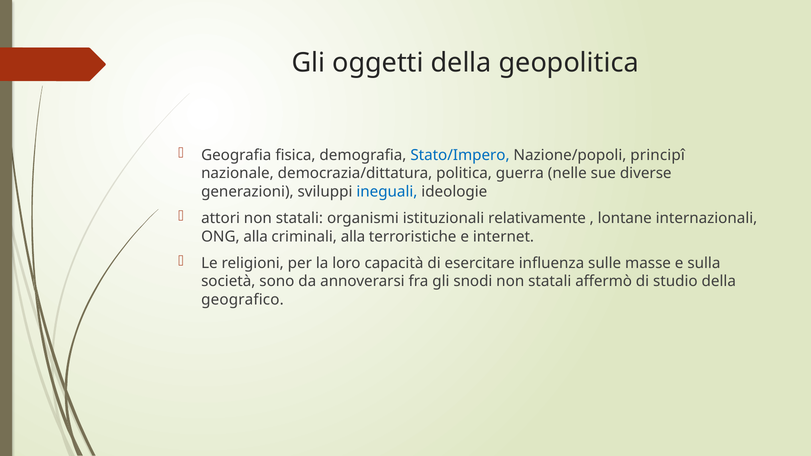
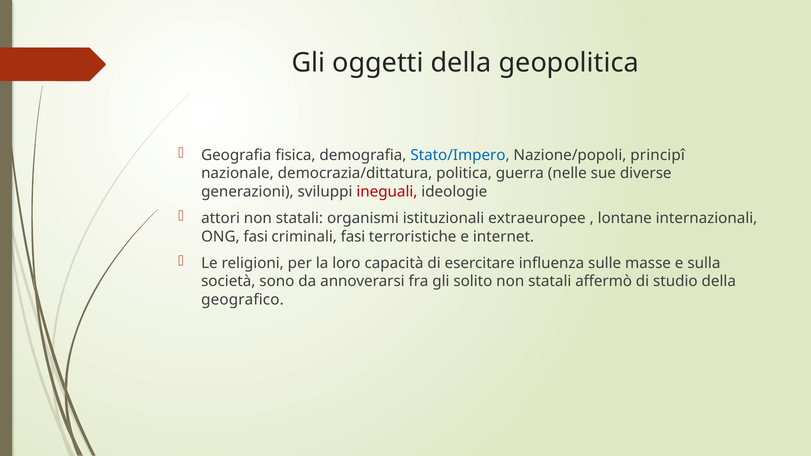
ineguali colour: blue -> red (387, 192)
relativamente: relativamente -> extraeuropee (537, 218)
ONG alla: alla -> fasi (256, 237)
criminali alla: alla -> fasi (353, 237)
snodi: snodi -> solito (473, 282)
